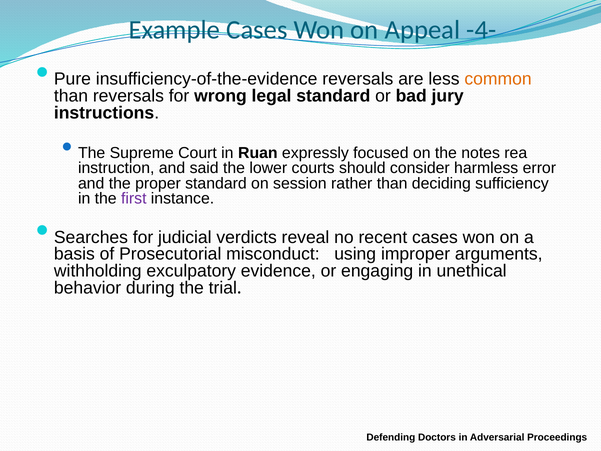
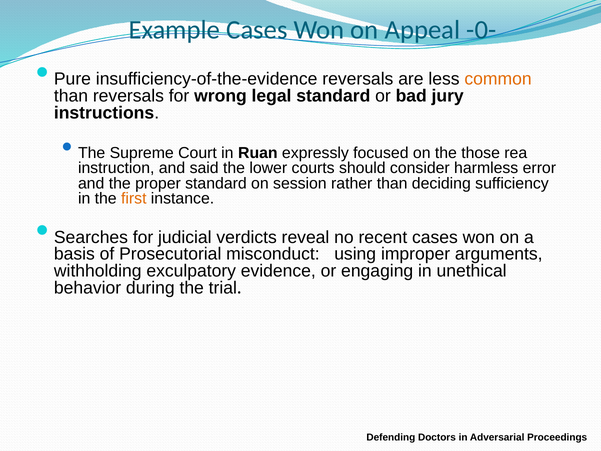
-4-: -4- -> -0- (481, 30)
notes: notes -> those (481, 153)
first colour: purple -> orange (134, 198)
